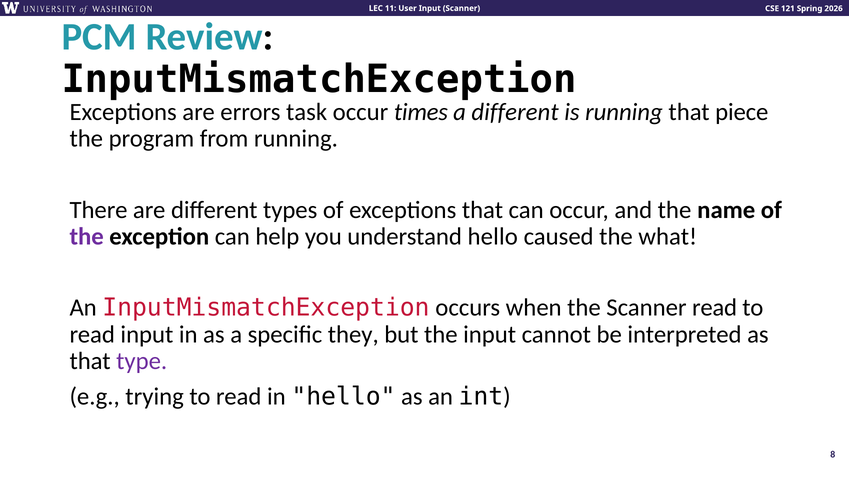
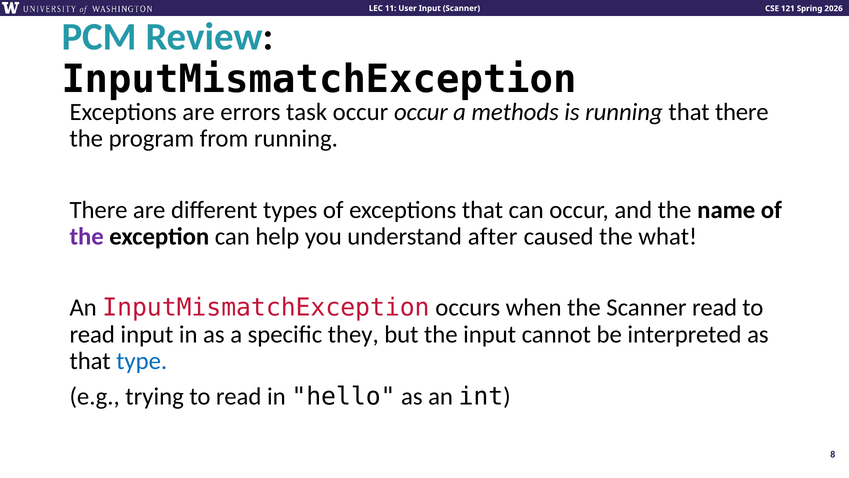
occur times: times -> occur (421, 112)
a different: different -> methods (515, 112)
that piece: piece -> there (742, 112)
understand hello: hello -> after (493, 236)
type colour: purple -> blue (142, 361)
